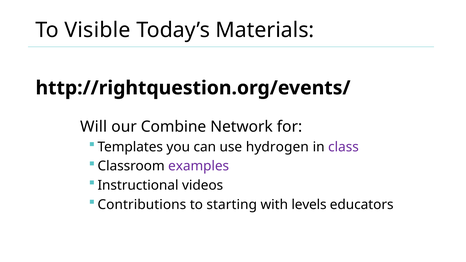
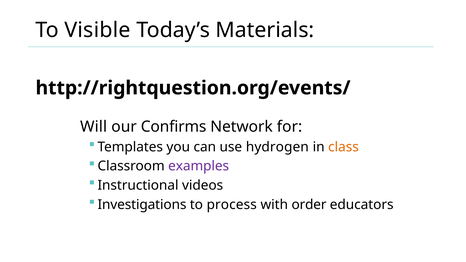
Combine: Combine -> Confirms (174, 127)
class colour: purple -> orange (343, 147)
Contributions: Contributions -> Investigations (142, 205)
starting: starting -> process (232, 205)
levels: levels -> order (309, 205)
